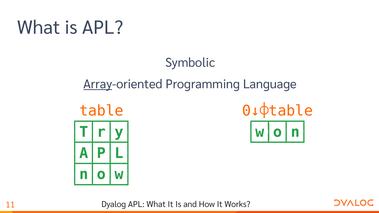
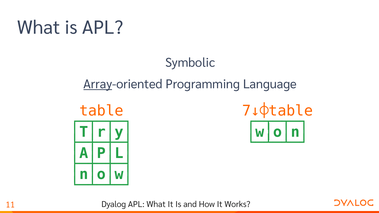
0↓⌽table: 0↓⌽table -> 7↓⌽table (278, 111)
